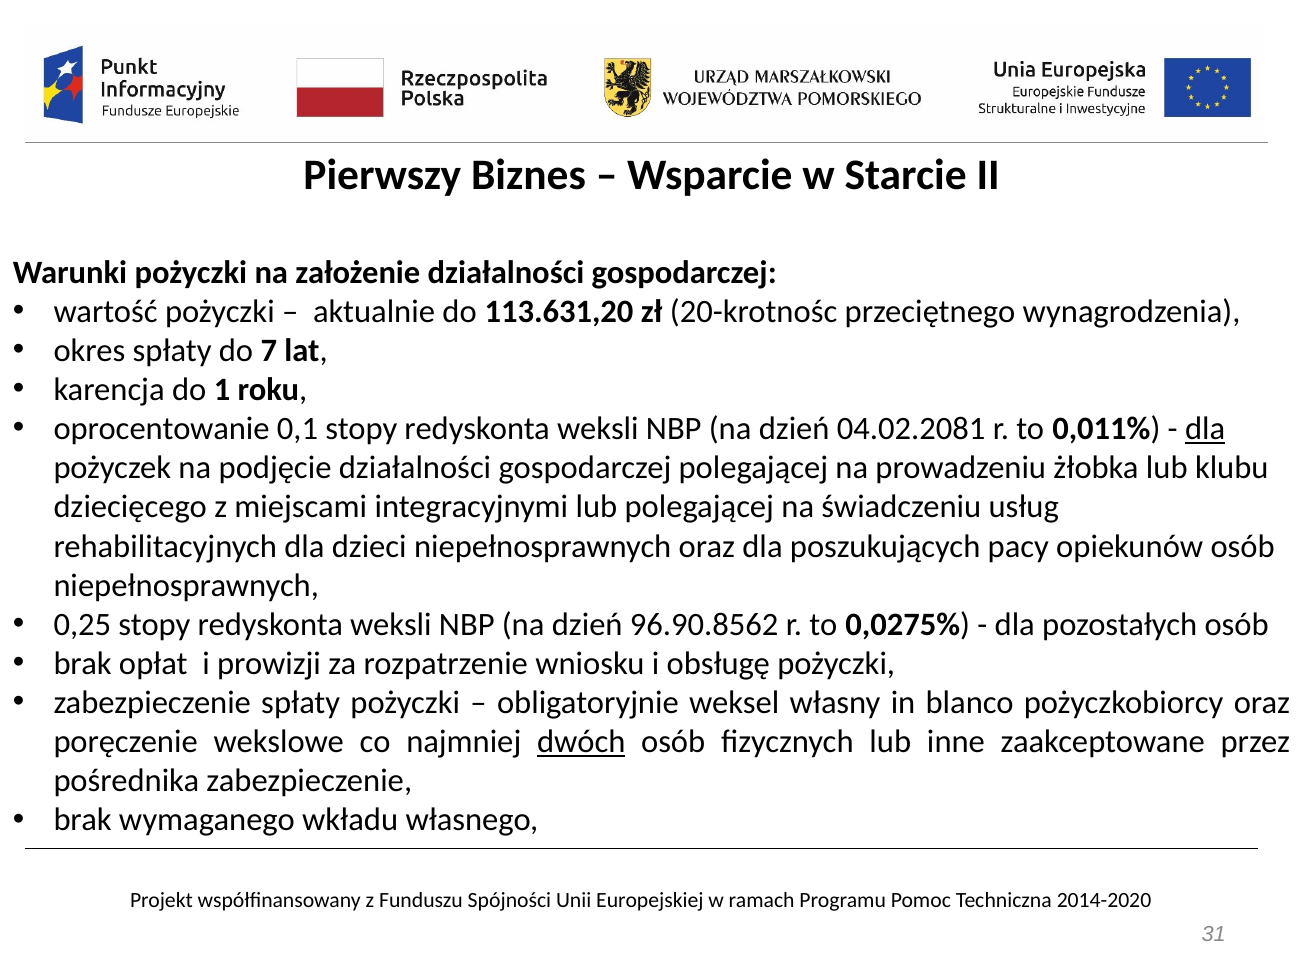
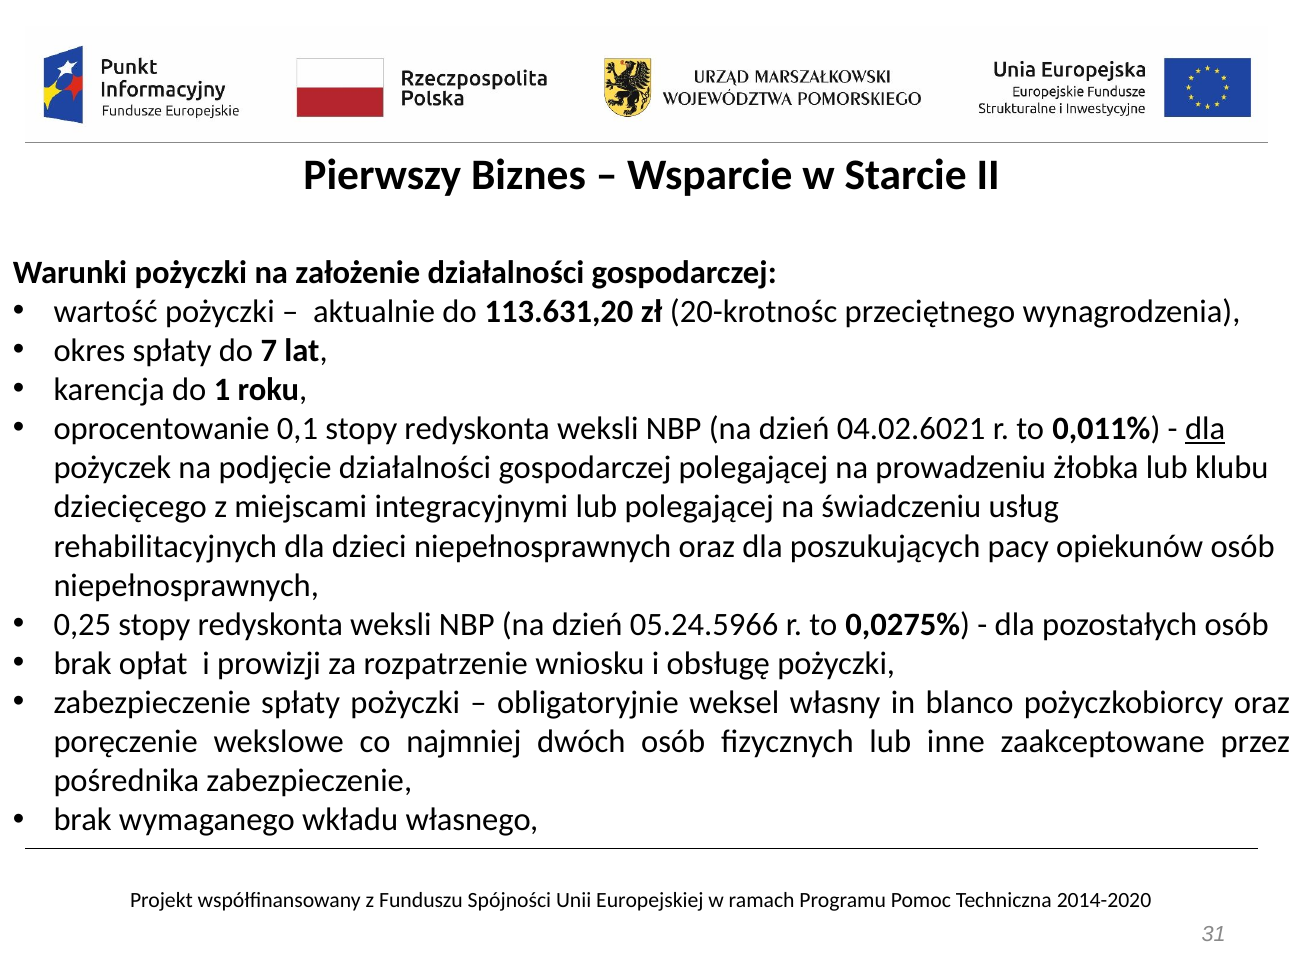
04.02.2081: 04.02.2081 -> 04.02.6021 (911, 429)
96.90.8562: 96.90.8562 -> 05.24.5966 (704, 625)
dwóch underline: present -> none (581, 742)
